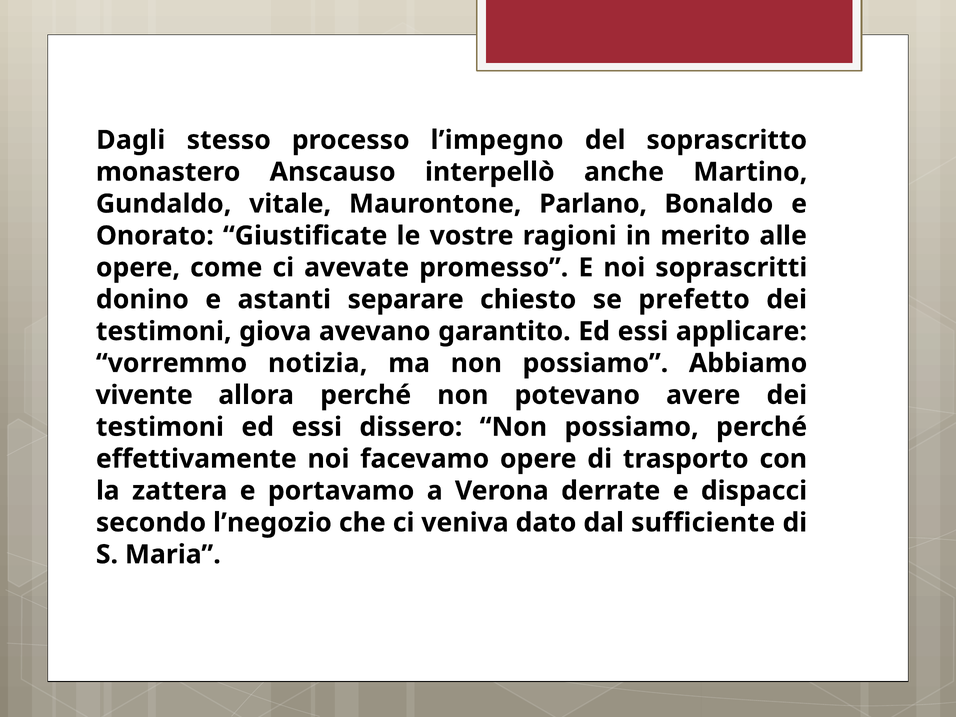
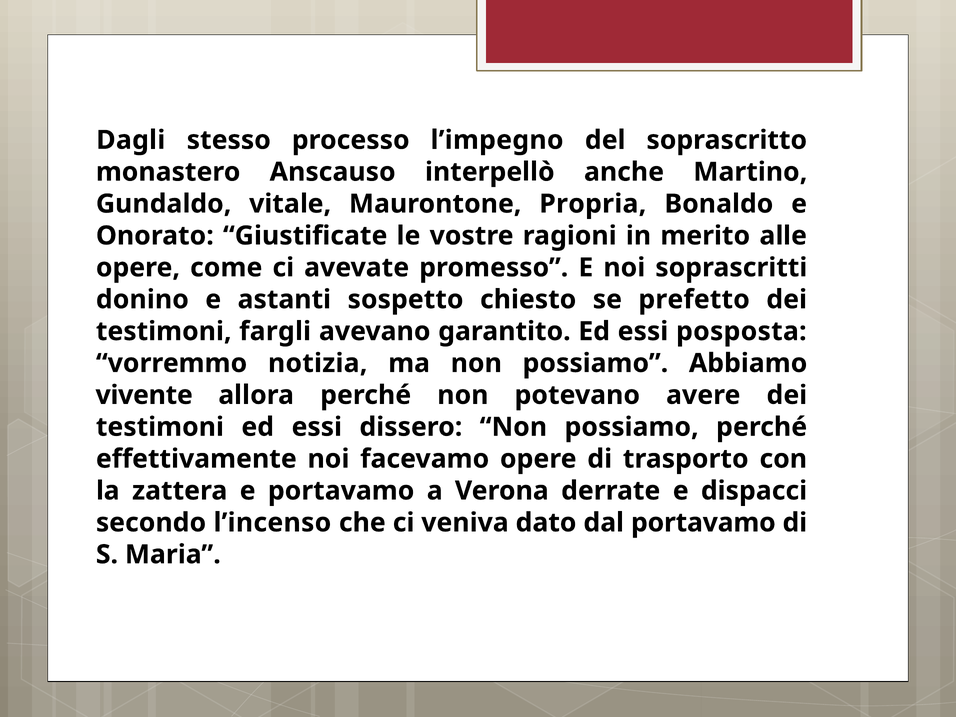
Parlano: Parlano -> Propria (593, 204)
separare: separare -> sospetto (406, 299)
giova: giova -> fargli (275, 331)
applicare: applicare -> posposta (741, 331)
l’negozio: l’negozio -> l’incenso (272, 523)
dal sufficiente: sufficiente -> portavamo (703, 523)
